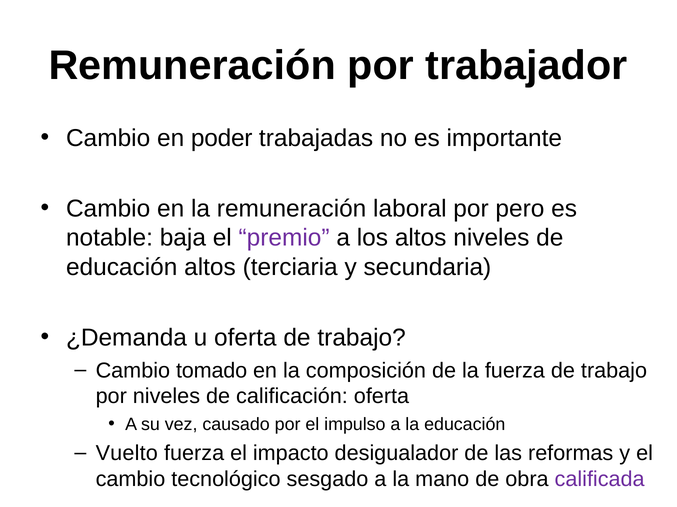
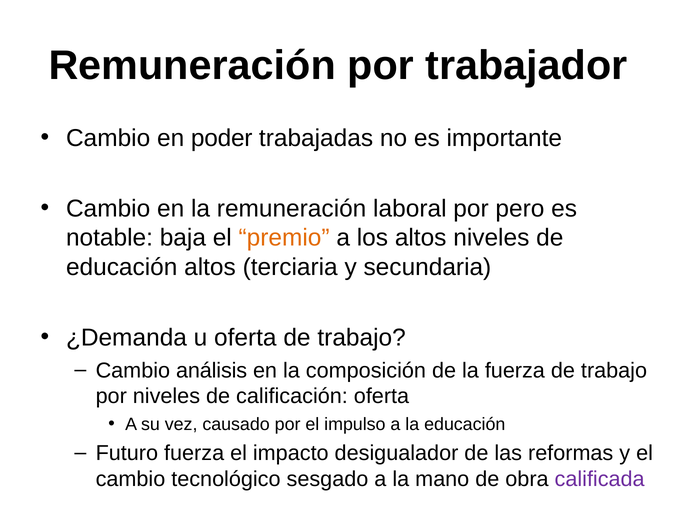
premio colour: purple -> orange (284, 238)
tomado: tomado -> análisis (212, 371)
Vuelto: Vuelto -> Futuro (127, 454)
